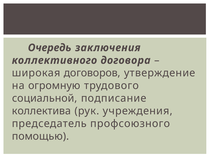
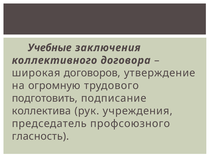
Очередь: Очередь -> Учебные (50, 48)
социальной: социальной -> подготовить (45, 98)
помощью: помощью -> гласность (40, 136)
